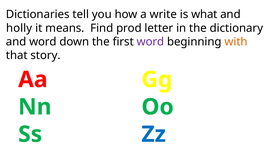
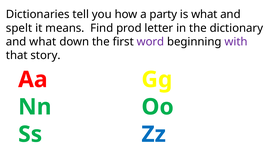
write: write -> party (163, 14)
holly: holly -> spelt (19, 28)
and word: word -> what (43, 42)
with colour: orange -> purple (236, 42)
